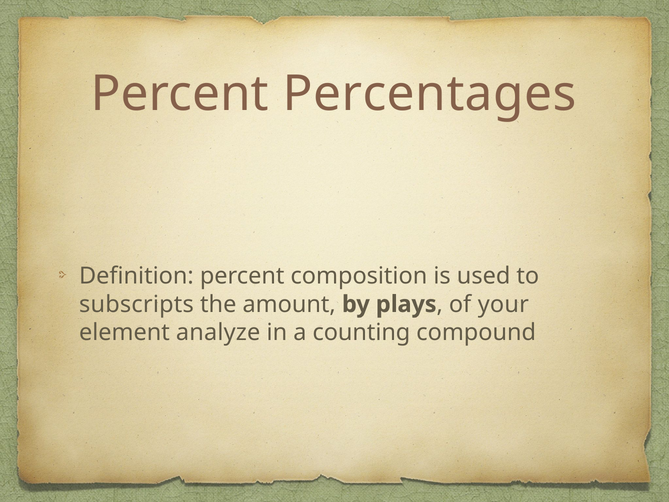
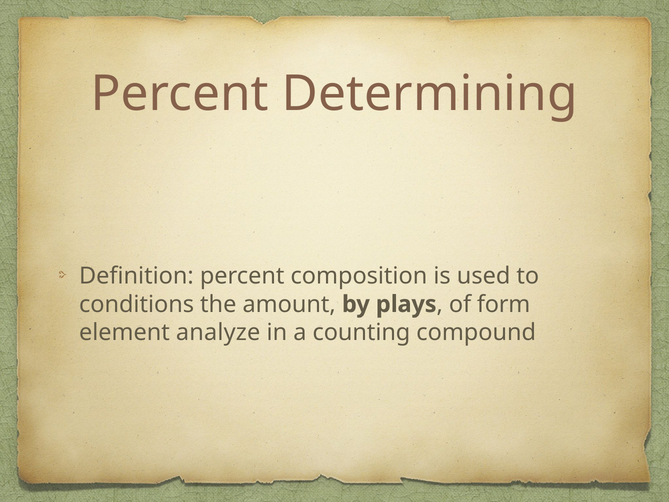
Percentages: Percentages -> Determining (430, 94)
subscripts: subscripts -> conditions (137, 304)
your: your -> form (504, 304)
